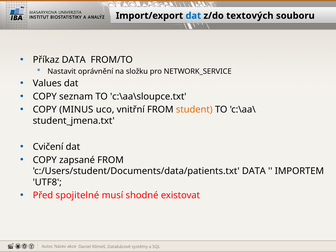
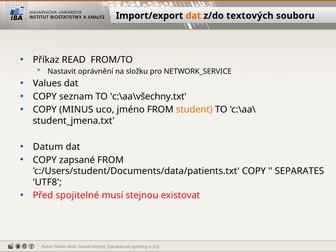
dat colour: blue -> orange (193, 16)
Příkaz DATA: DATA -> READ (74, 60)
c:\aa\sloupce.txt: c:\aa\sloupce.txt -> c:\aa\všechny.txt (148, 96)
vnitřní: vnitřní -> jméno (131, 110)
Cvičení: Cvičení -> Datum (48, 147)
c:/Users/student/Documents/data/patients.txt DATA: DATA -> COPY (254, 171)
IMPORTEM: IMPORTEM -> SEPARATES (299, 171)
shodné: shodné -> stejnou (142, 195)
